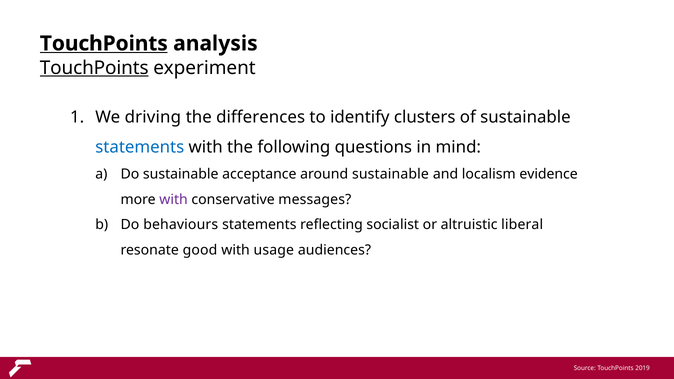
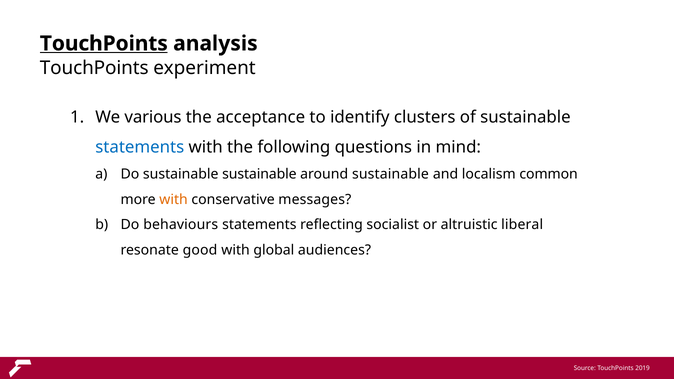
TouchPoints underline: present -> none (94, 68)
driving: driving -> various (153, 117)
differences: differences -> acceptance (261, 117)
sustainable acceptance: acceptance -> sustainable (259, 174)
evidence: evidence -> common (549, 174)
with colour: purple -> orange (174, 200)
usage: usage -> global (274, 250)
